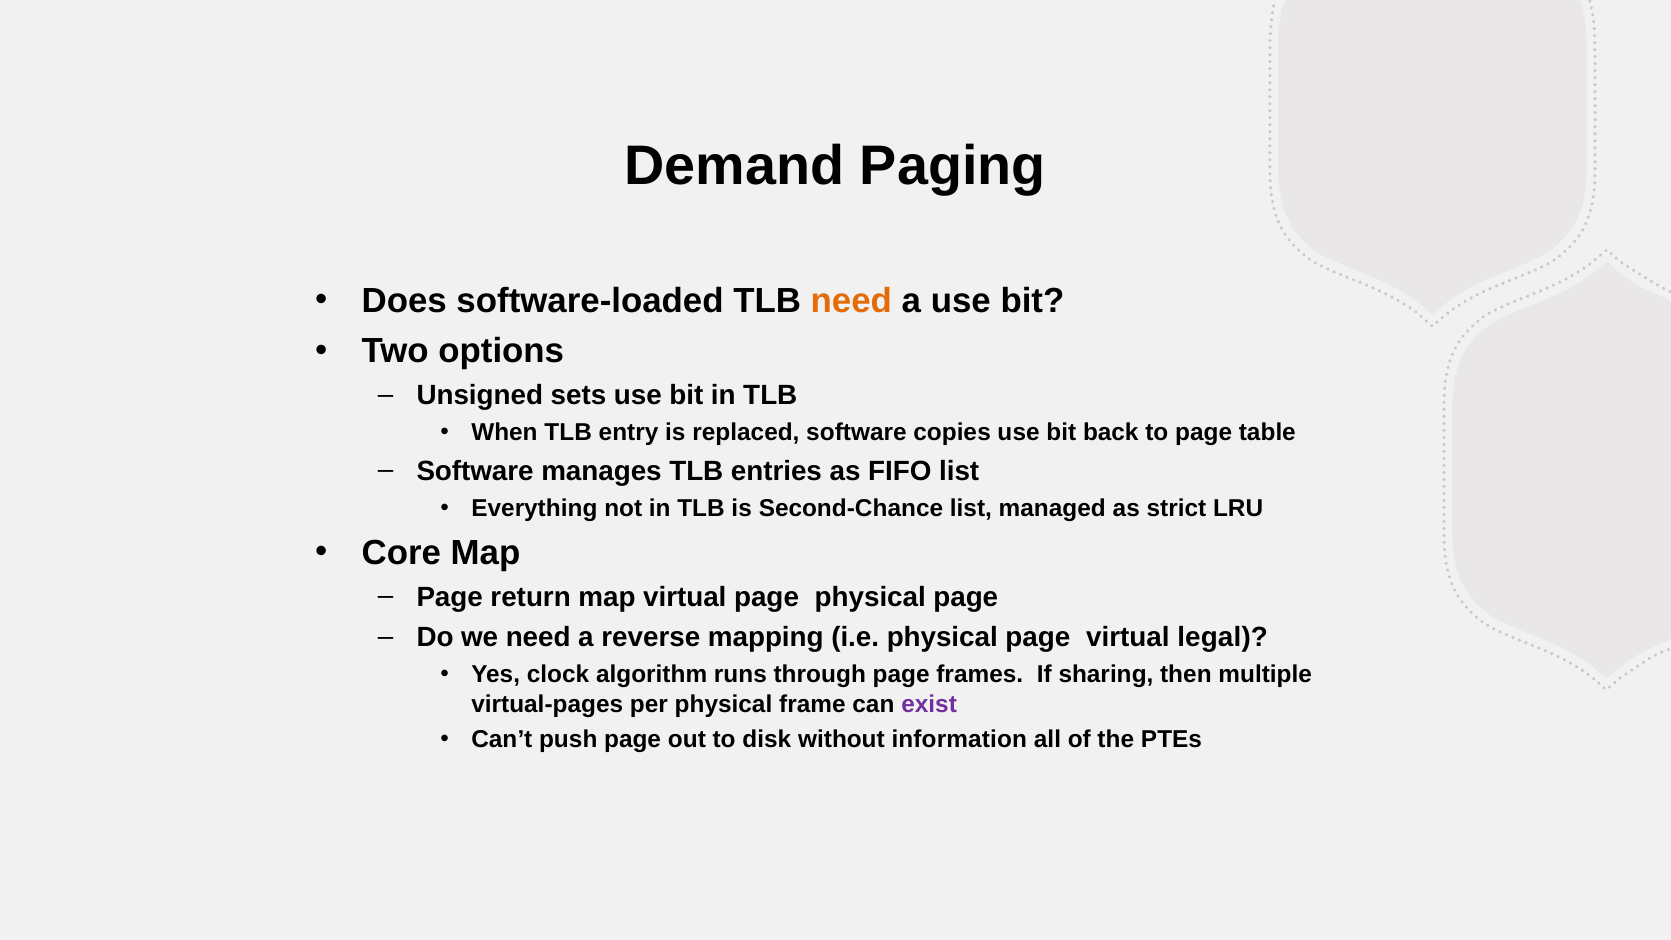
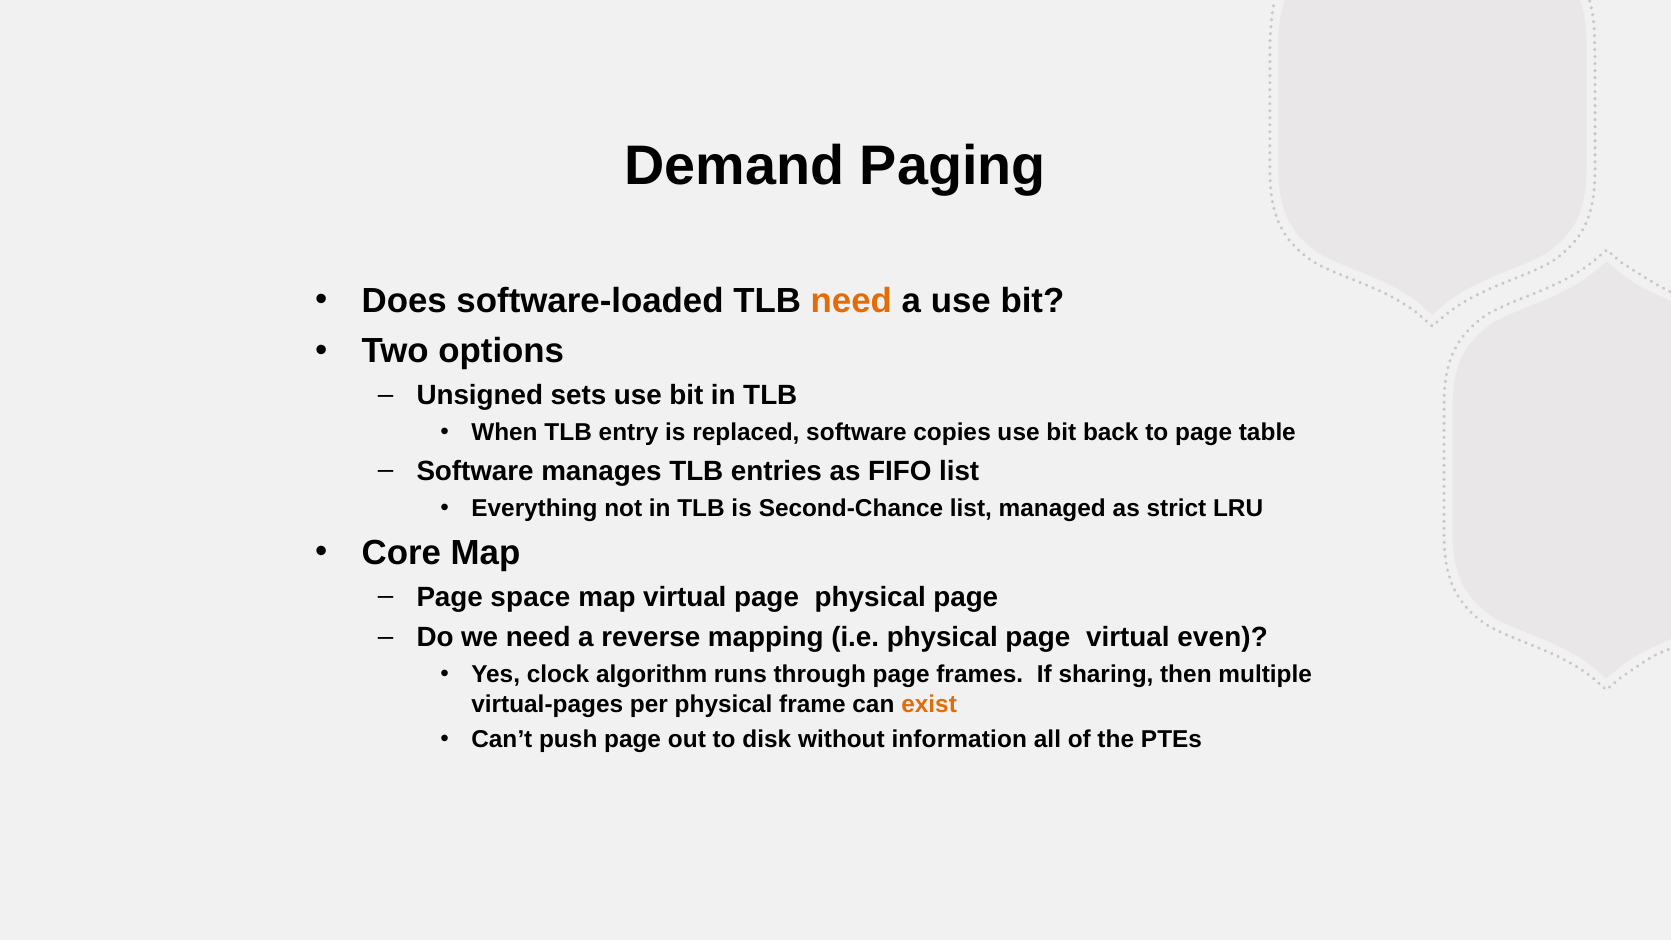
return: return -> space (530, 597)
legal: legal -> even (1223, 638)
exist colour: purple -> orange (929, 704)
